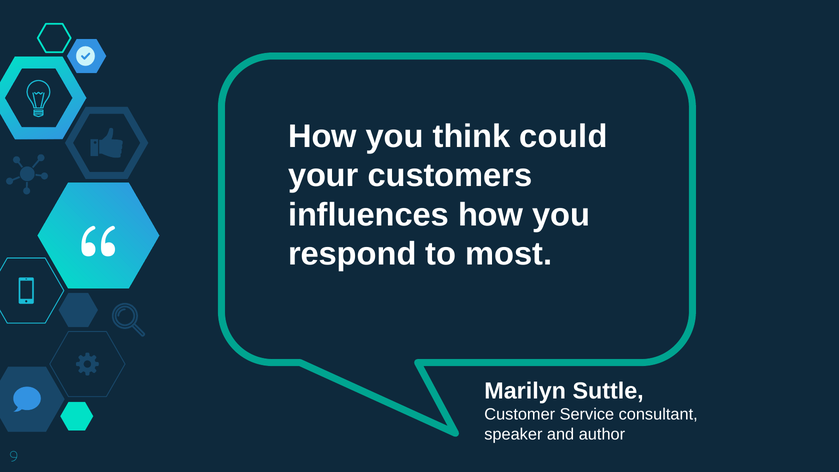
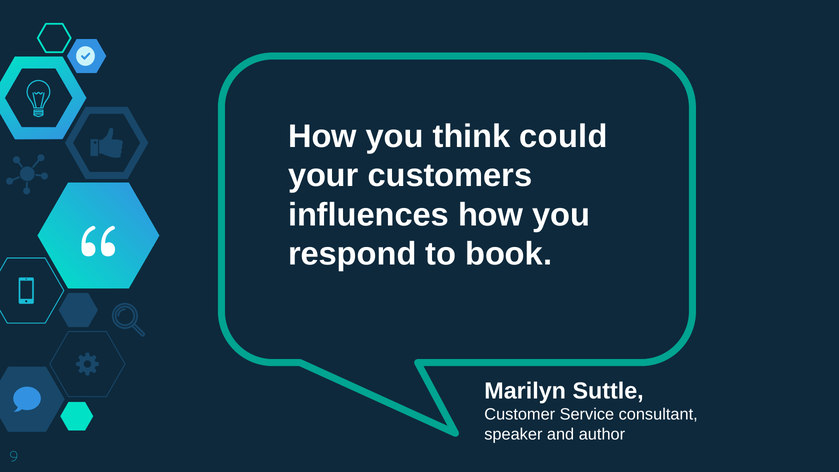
most: most -> book (509, 254)
